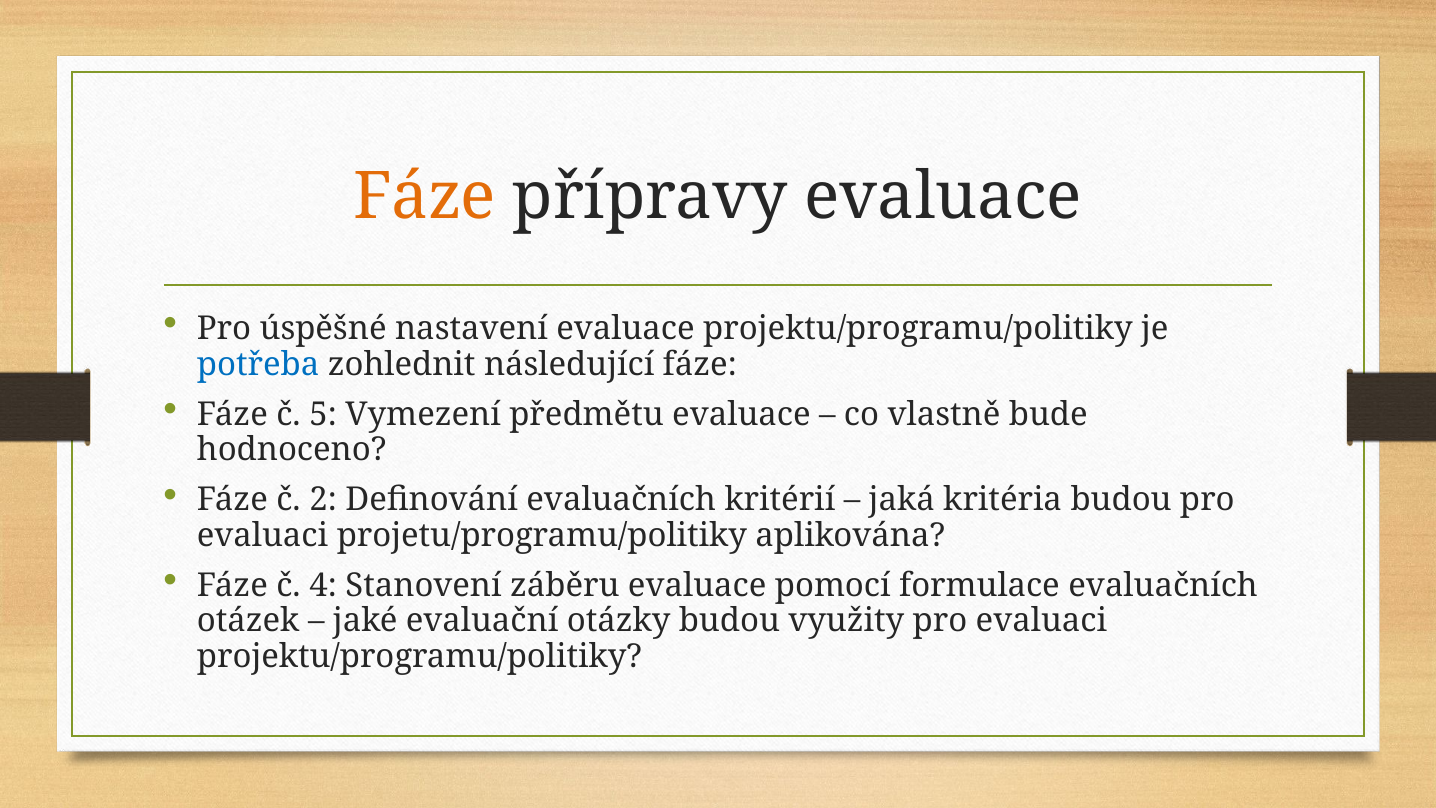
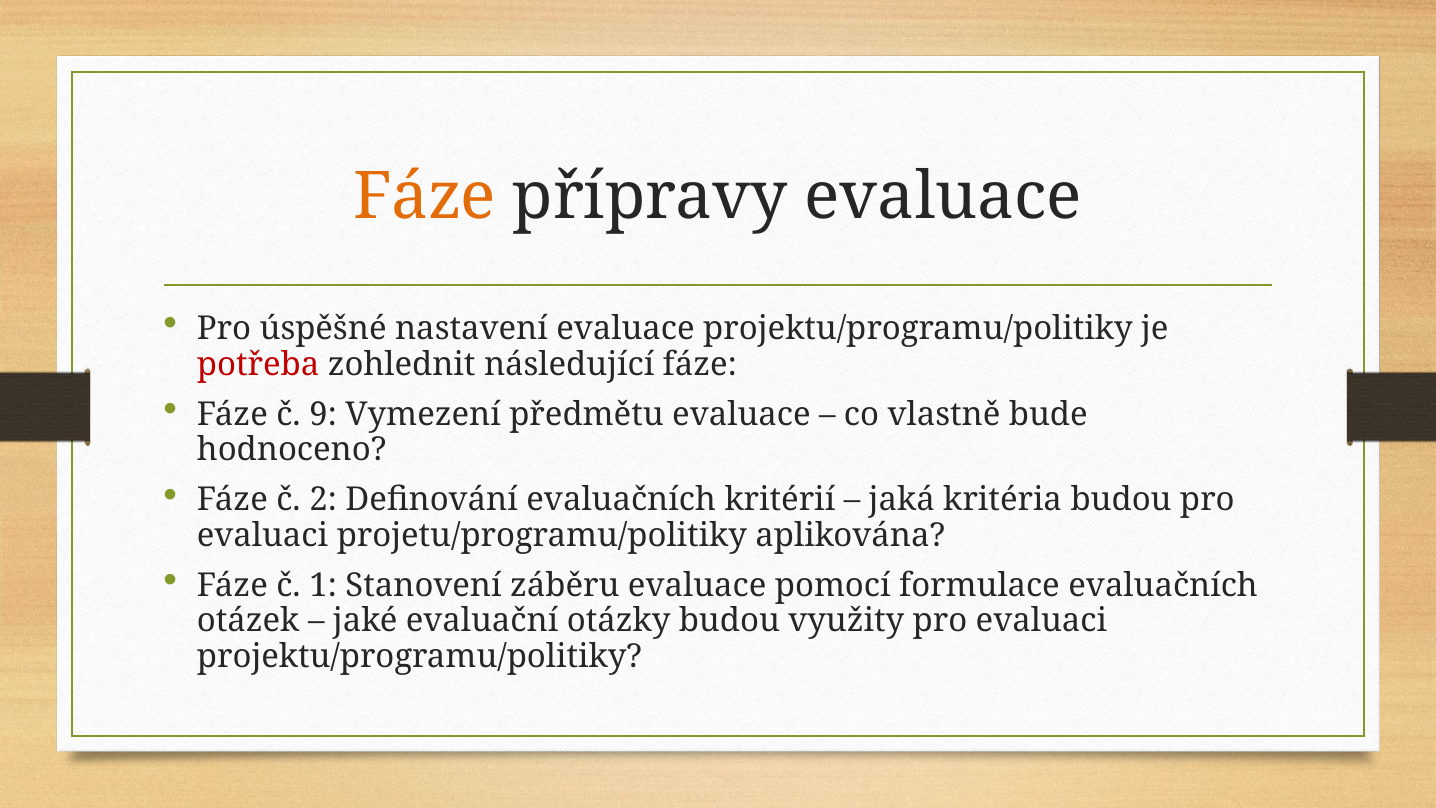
potřeba colour: blue -> red (258, 364)
5: 5 -> 9 (323, 414)
4: 4 -> 1 (323, 585)
